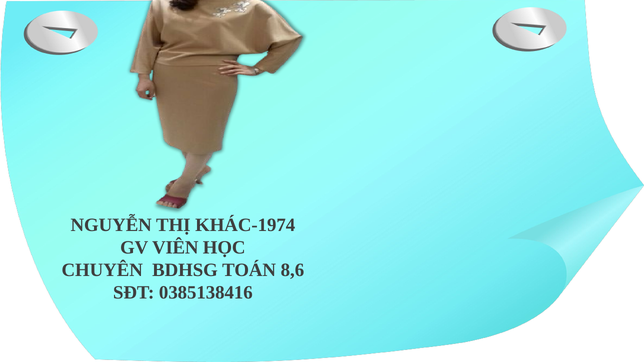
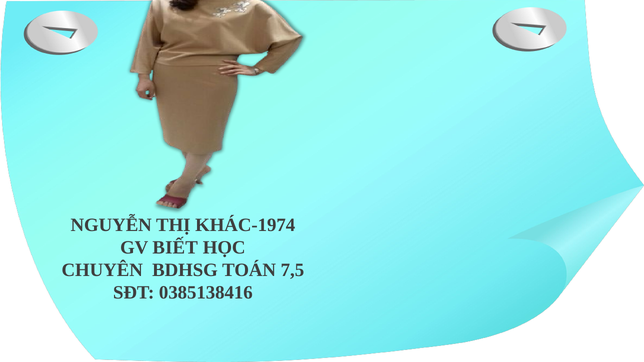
VIÊN: VIÊN -> BIẾT (175, 248)
8,6: 8,6 -> 7,5 (292, 270)
